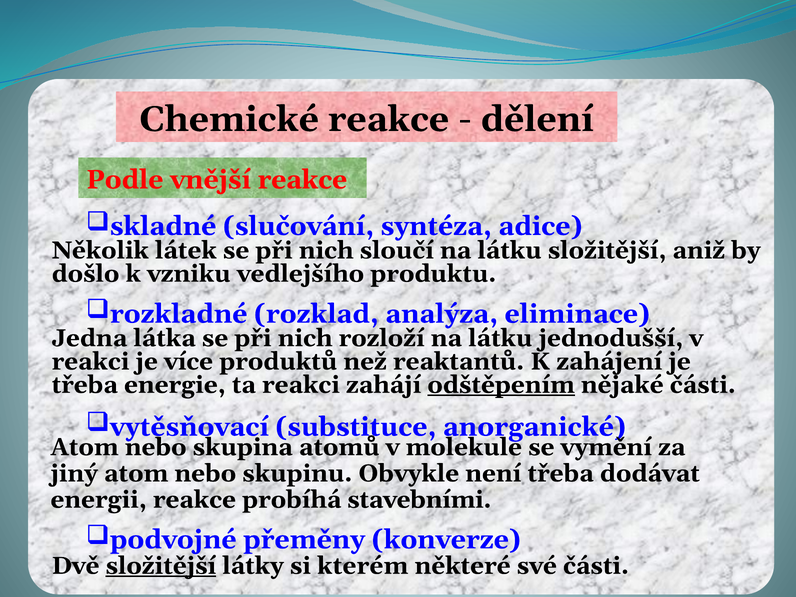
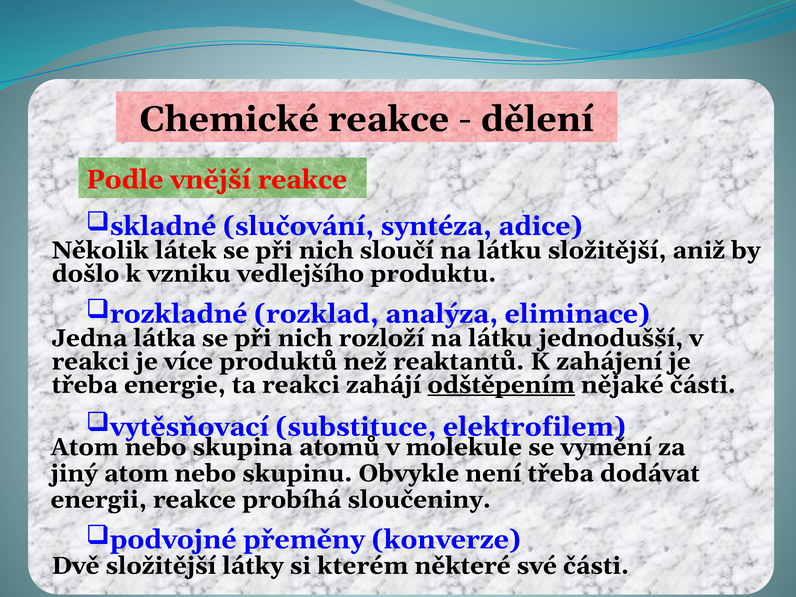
anorganické: anorganické -> elektrofilem (534, 427)
stavebními: stavebními -> sloučeniny (419, 500)
složitější underline: present -> none (161, 566)
